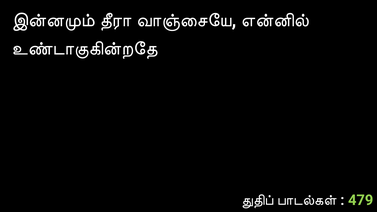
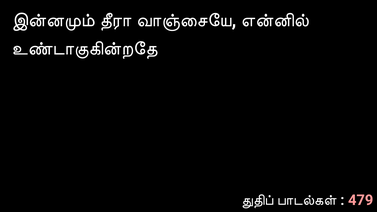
479 colour: light green -> pink (361, 200)
